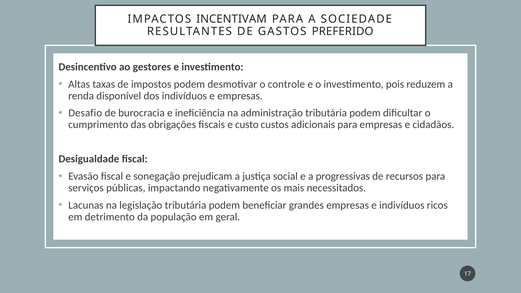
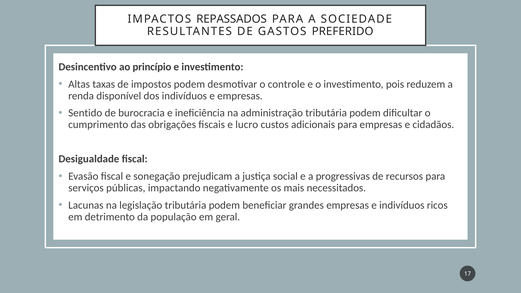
INCENTIVAM: INCENTIVAM -> REPASSADOS (232, 19)
gestores: gestores -> princípio (152, 67)
Desafio: Desafio -> Sentido (85, 113)
custo: custo -> lucro (247, 125)
